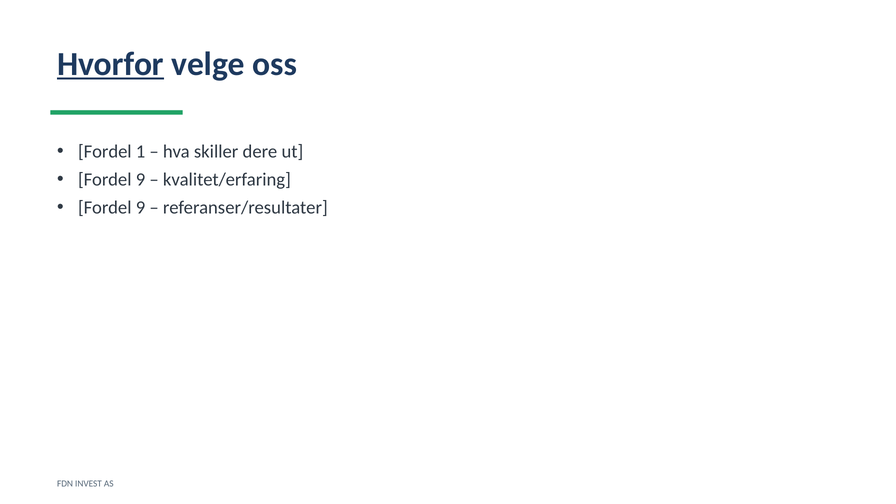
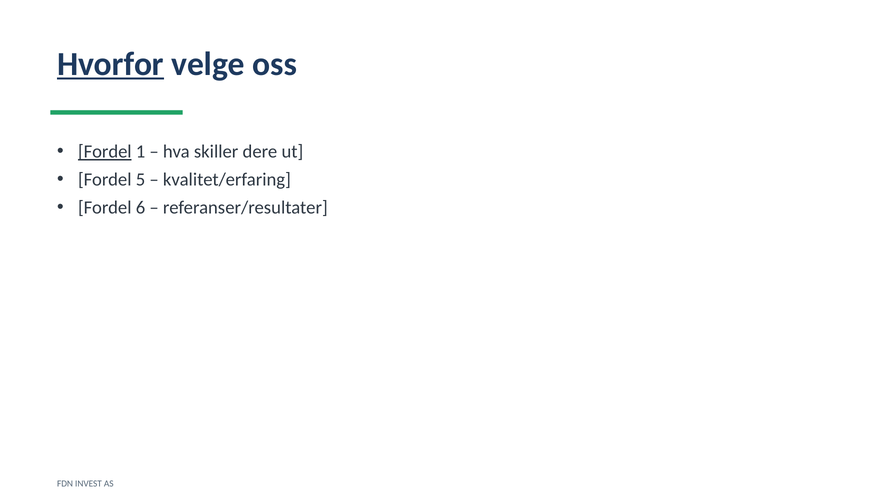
Fordel underline: none -> present (105, 152)
9: 9 -> 5 (141, 180)
9: 9 -> 6 (141, 208)
